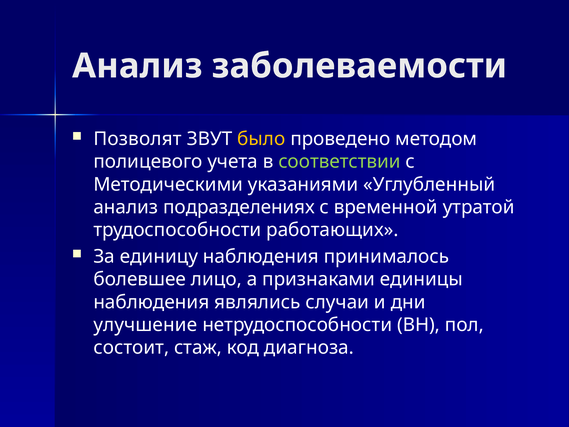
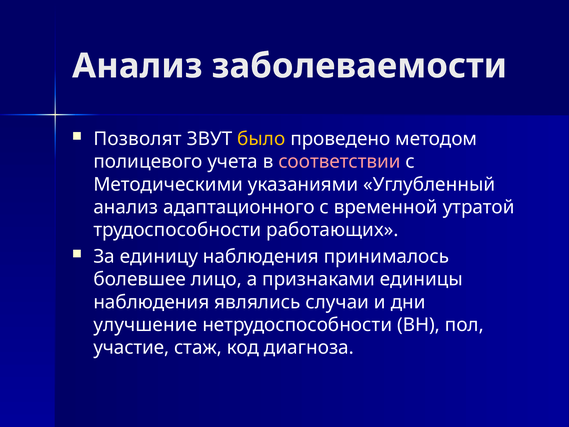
соответствии colour: light green -> pink (340, 162)
подразделениях: подразделениях -> адаптационного (239, 207)
состоит: состоит -> участие (131, 347)
